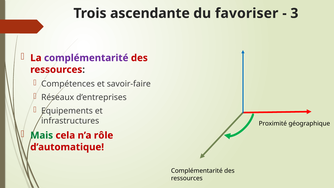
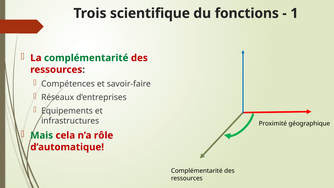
ascendante: ascendante -> scientifique (150, 13)
favoriser: favoriser -> fonctions (247, 13)
3: 3 -> 1 (294, 13)
complémentarité colour: purple -> green (86, 58)
